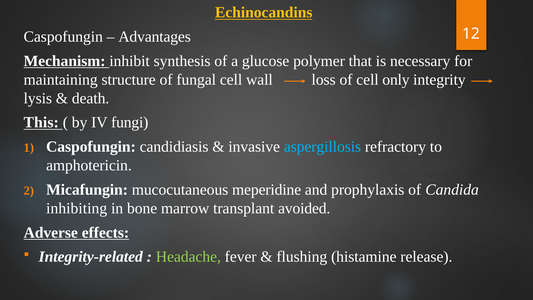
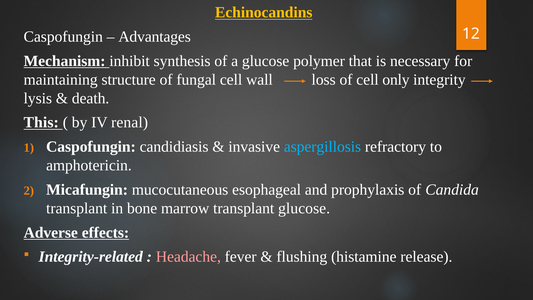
fungi: fungi -> renal (130, 122)
meperidine: meperidine -> esophageal (267, 190)
inhibiting: inhibiting -> transplant (77, 208)
transplant avoided: avoided -> glucose (304, 208)
Headache colour: light green -> pink (188, 257)
